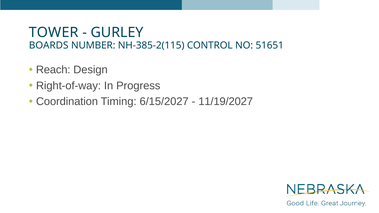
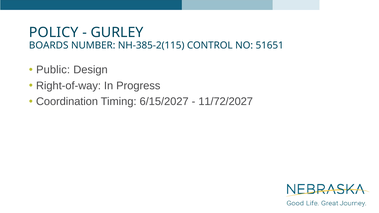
TOWER: TOWER -> POLICY (54, 32)
Reach: Reach -> Public (53, 70)
11/19/2027: 11/19/2027 -> 11/72/2027 (226, 102)
